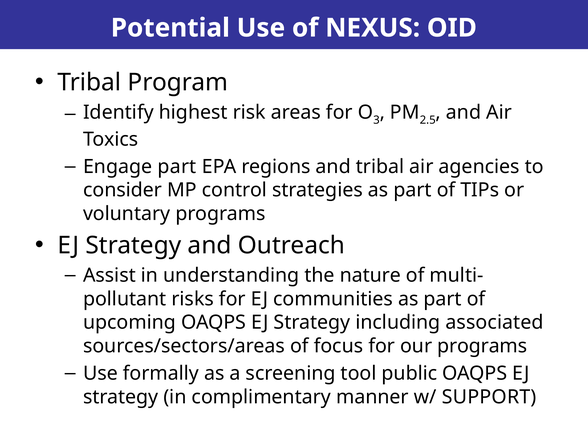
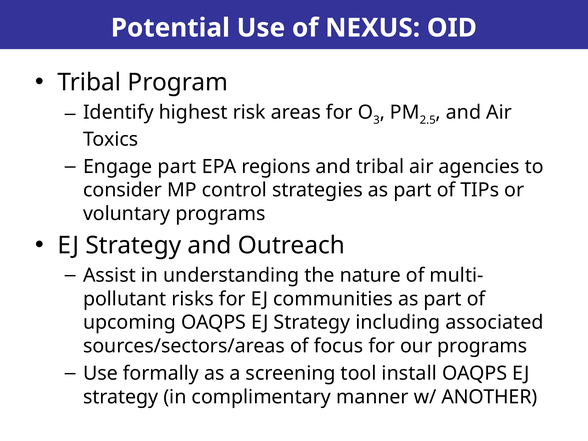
public: public -> install (409, 373)
SUPPORT: SUPPORT -> ANOTHER (489, 397)
